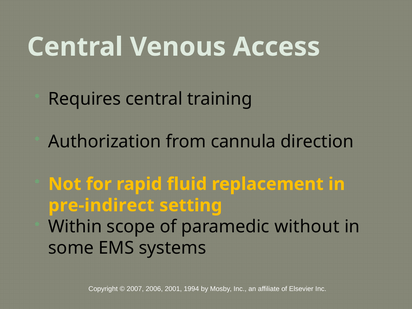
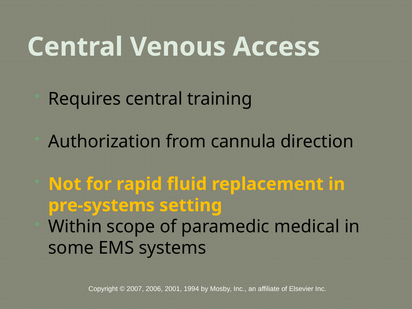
pre-indirect: pre-indirect -> pre-systems (101, 205)
without: without -> medical (307, 227)
